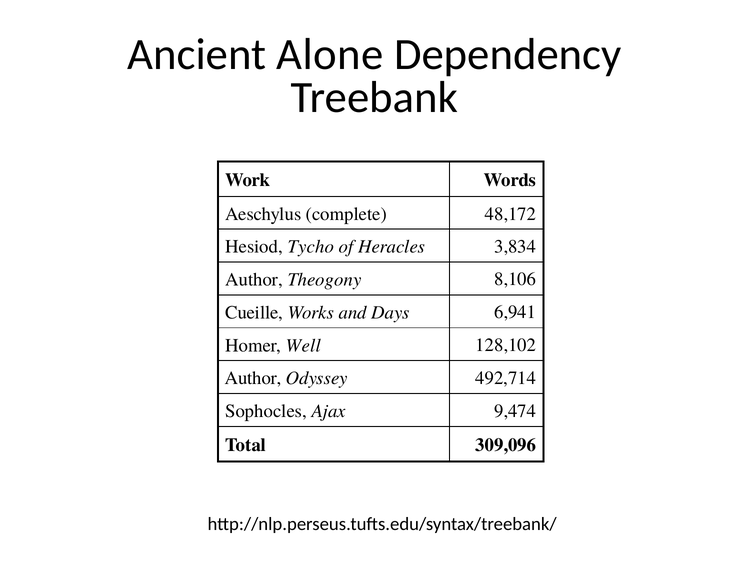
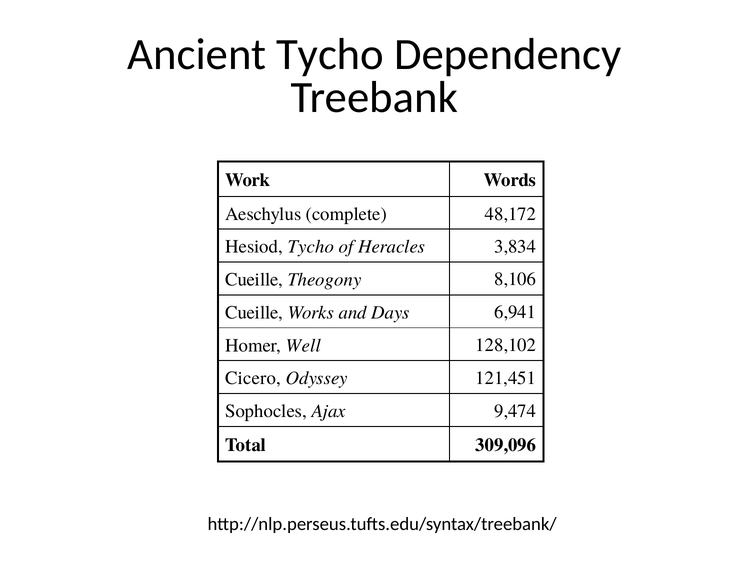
Ancient Alone: Alone -> Tycho (330, 55)
Author: Author -> Cueille (254, 280)
Author: Author -> Cicero (253, 378)
492,714: 492,714 -> 121,451 (506, 378)
